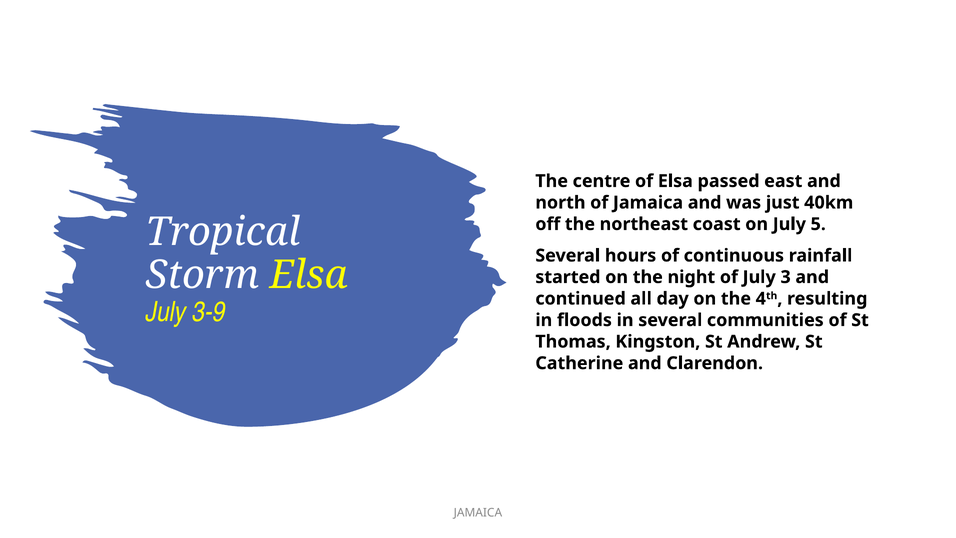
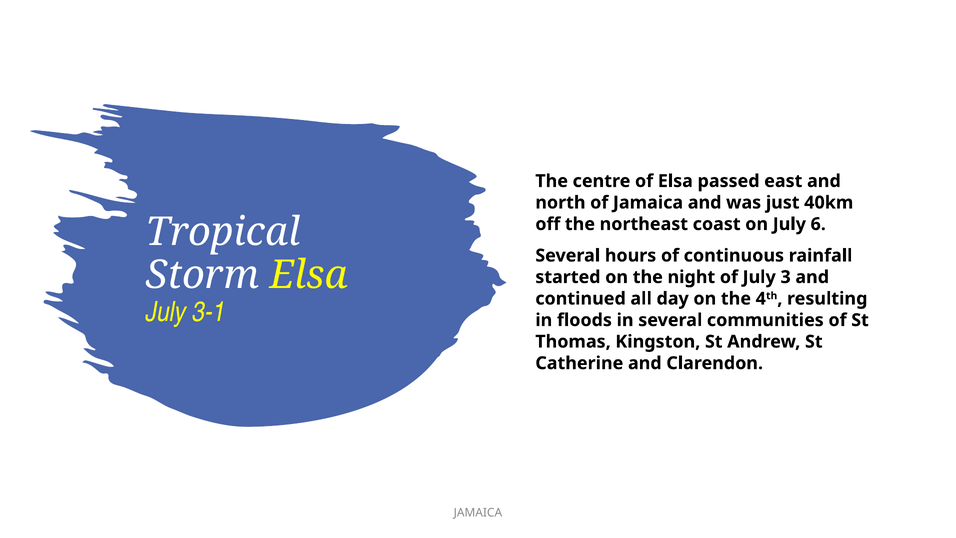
5: 5 -> 6 (818, 224)
3-9: 3-9 -> 3-1 (209, 312)
